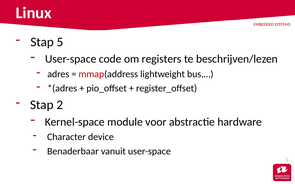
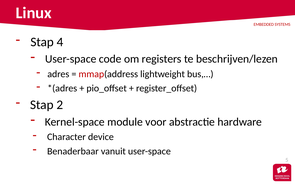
Stap 5: 5 -> 4 (60, 42)
